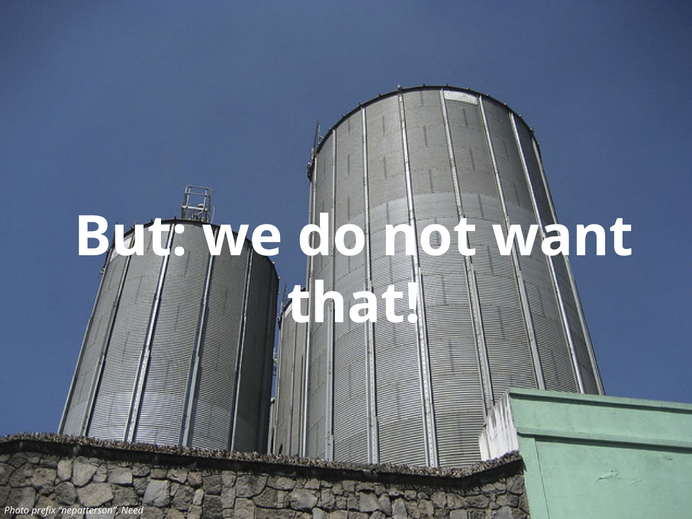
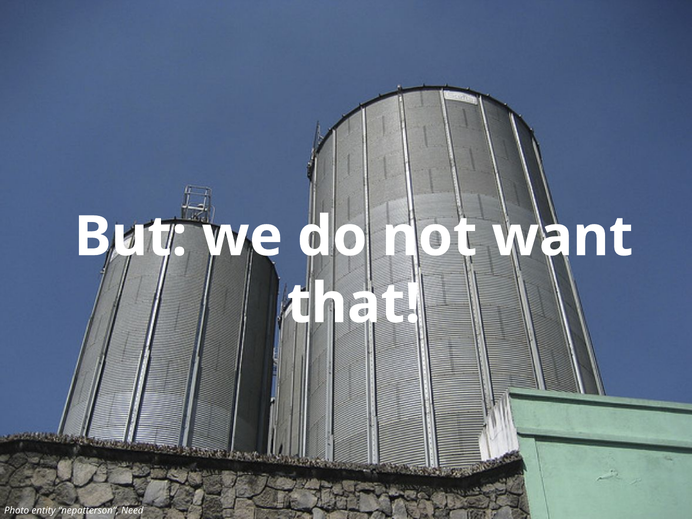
prefix: prefix -> entity (44, 510)
